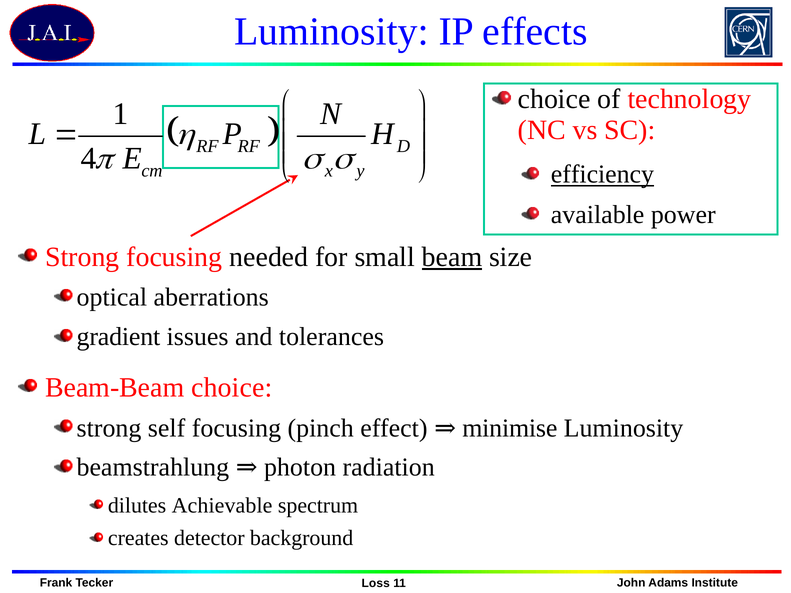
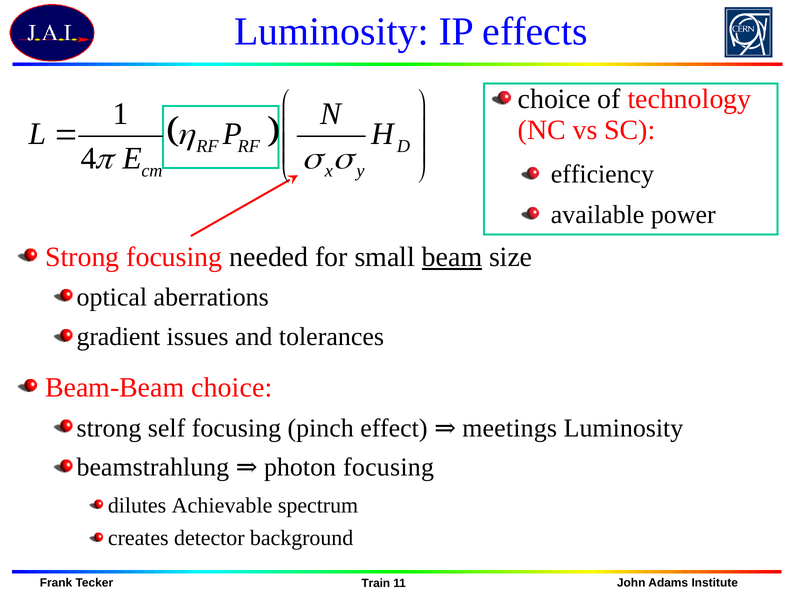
efficiency underline: present -> none (602, 175)
minimise: minimise -> meetings (510, 428)
photon radiation: radiation -> focusing (389, 468)
Loss: Loss -> Train (376, 584)
